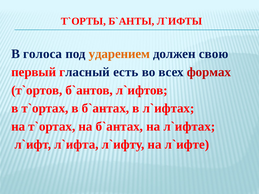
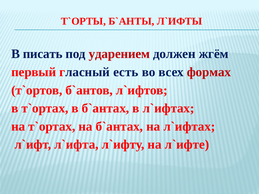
голоса: голоса -> писать (43, 54)
ударением colour: orange -> red (119, 54)
свою: свою -> жгём (214, 54)
